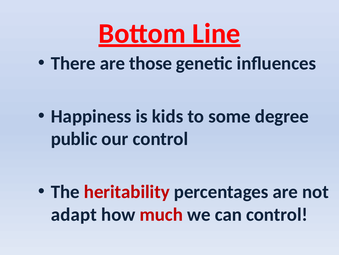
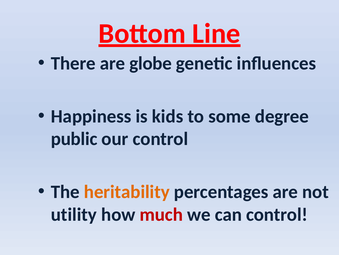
those: those -> globe (151, 63)
heritability colour: red -> orange (127, 191)
adapt: adapt -> utility (74, 214)
